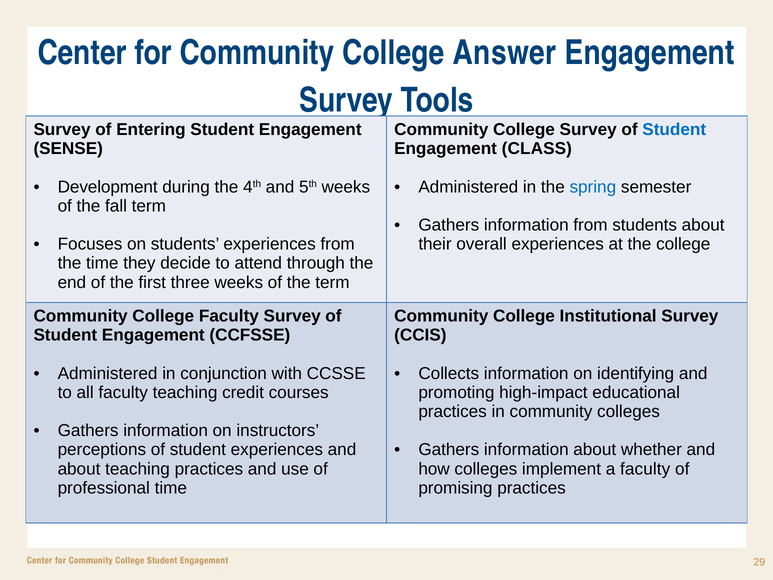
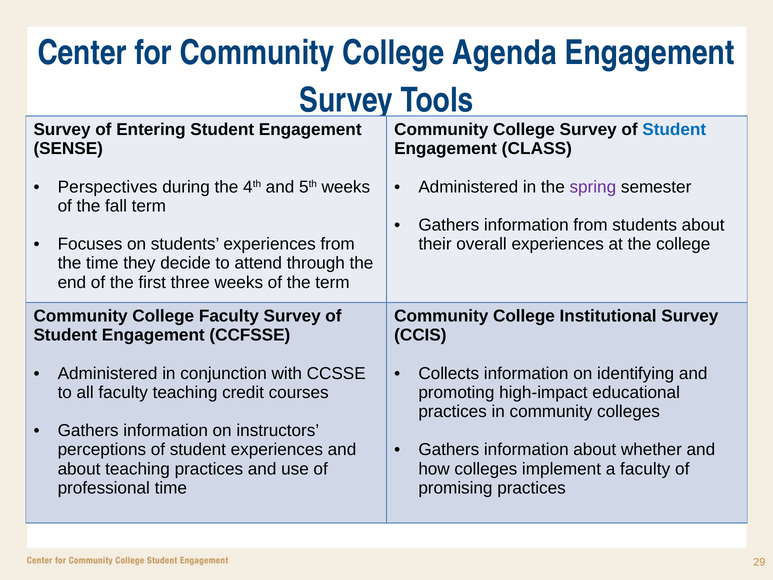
Answer: Answer -> Agenda (505, 53)
Development: Development -> Perspectives (108, 187)
spring colour: blue -> purple (593, 187)
